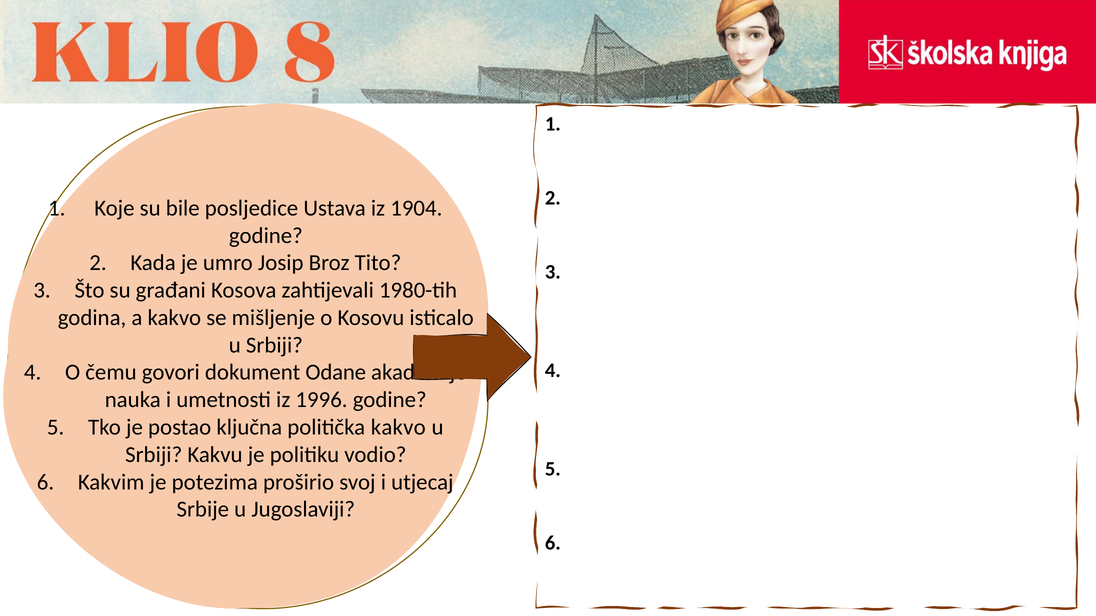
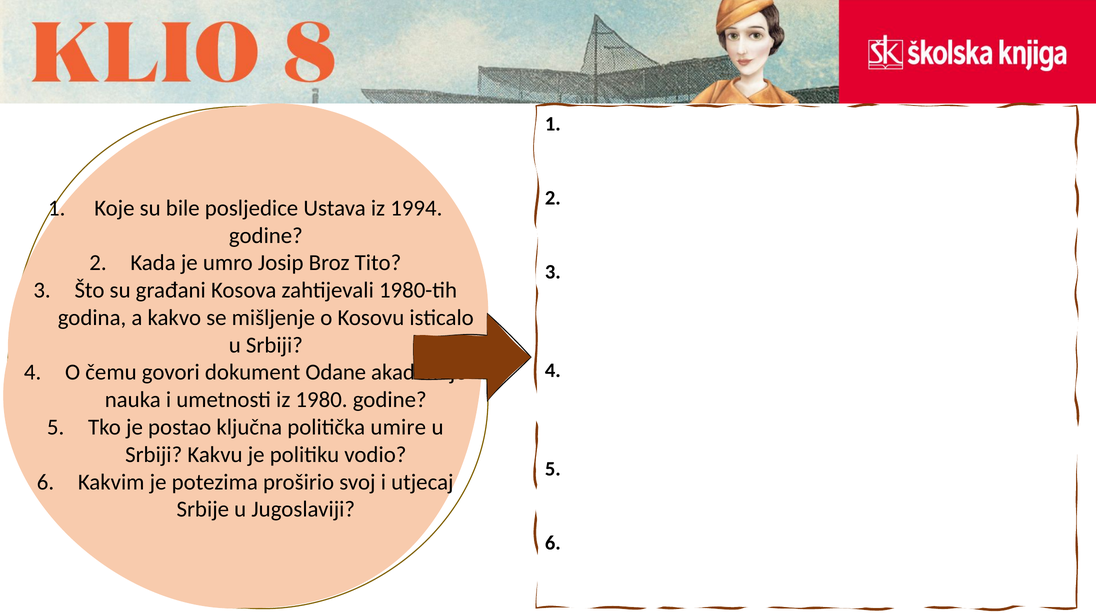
1904: 1904 -> 1994 (416, 208)
1996: 1996 -> 1980 (322, 400)
politička kakvo: kakvo -> umire (398, 428)
